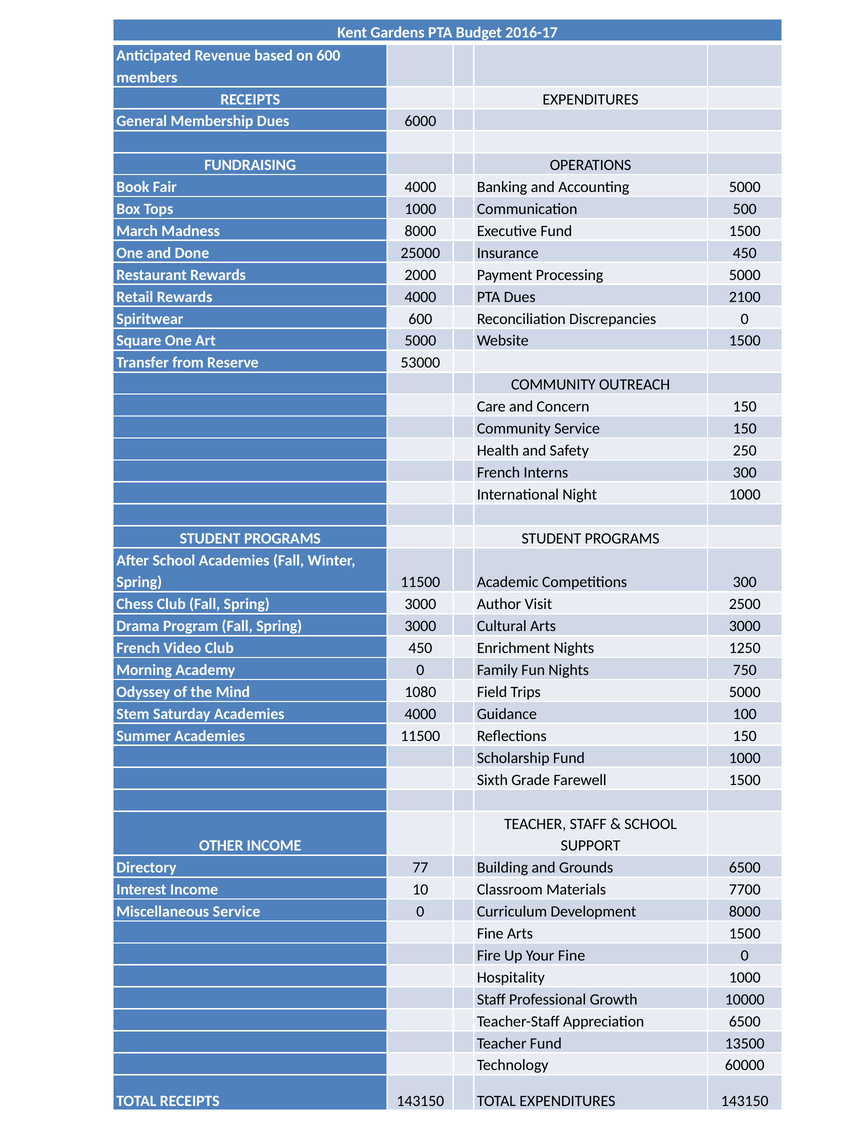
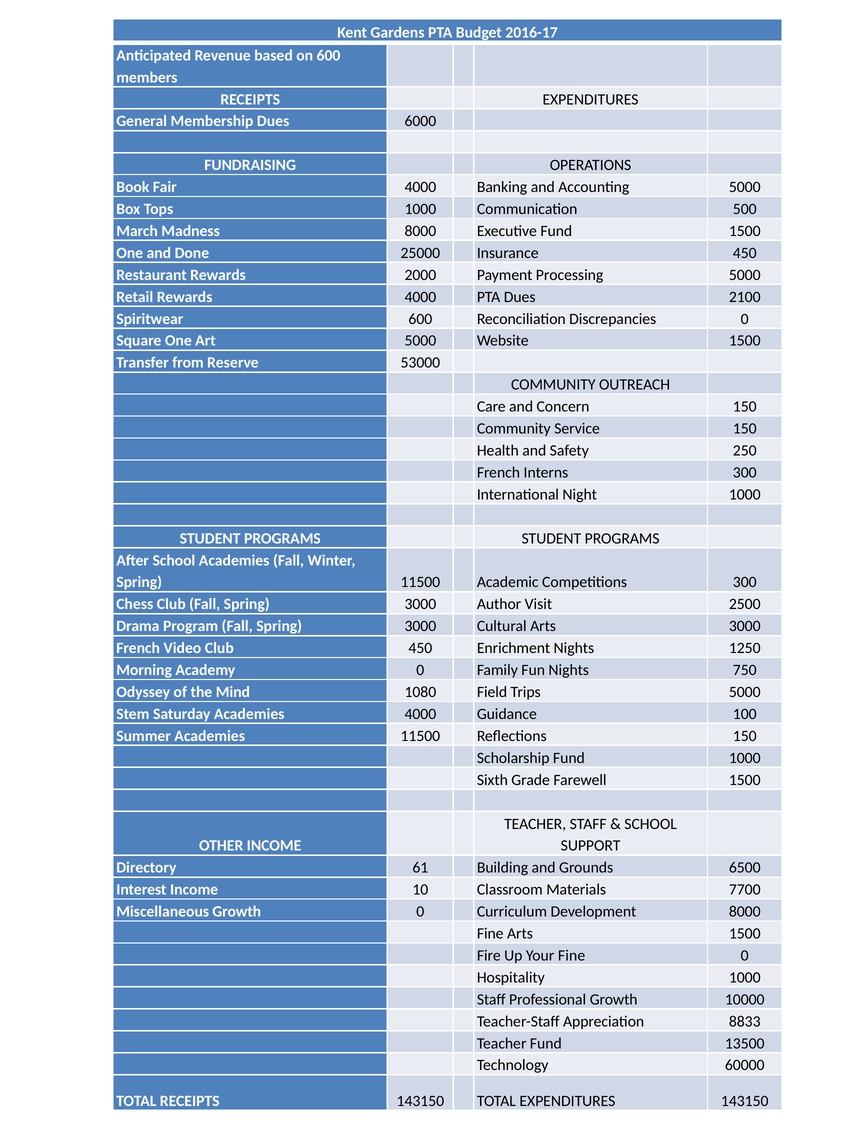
77: 77 -> 61 (420, 867)
Miscellaneous Service: Service -> Growth (237, 911)
Appreciation 6500: 6500 -> 8833 (745, 1021)
